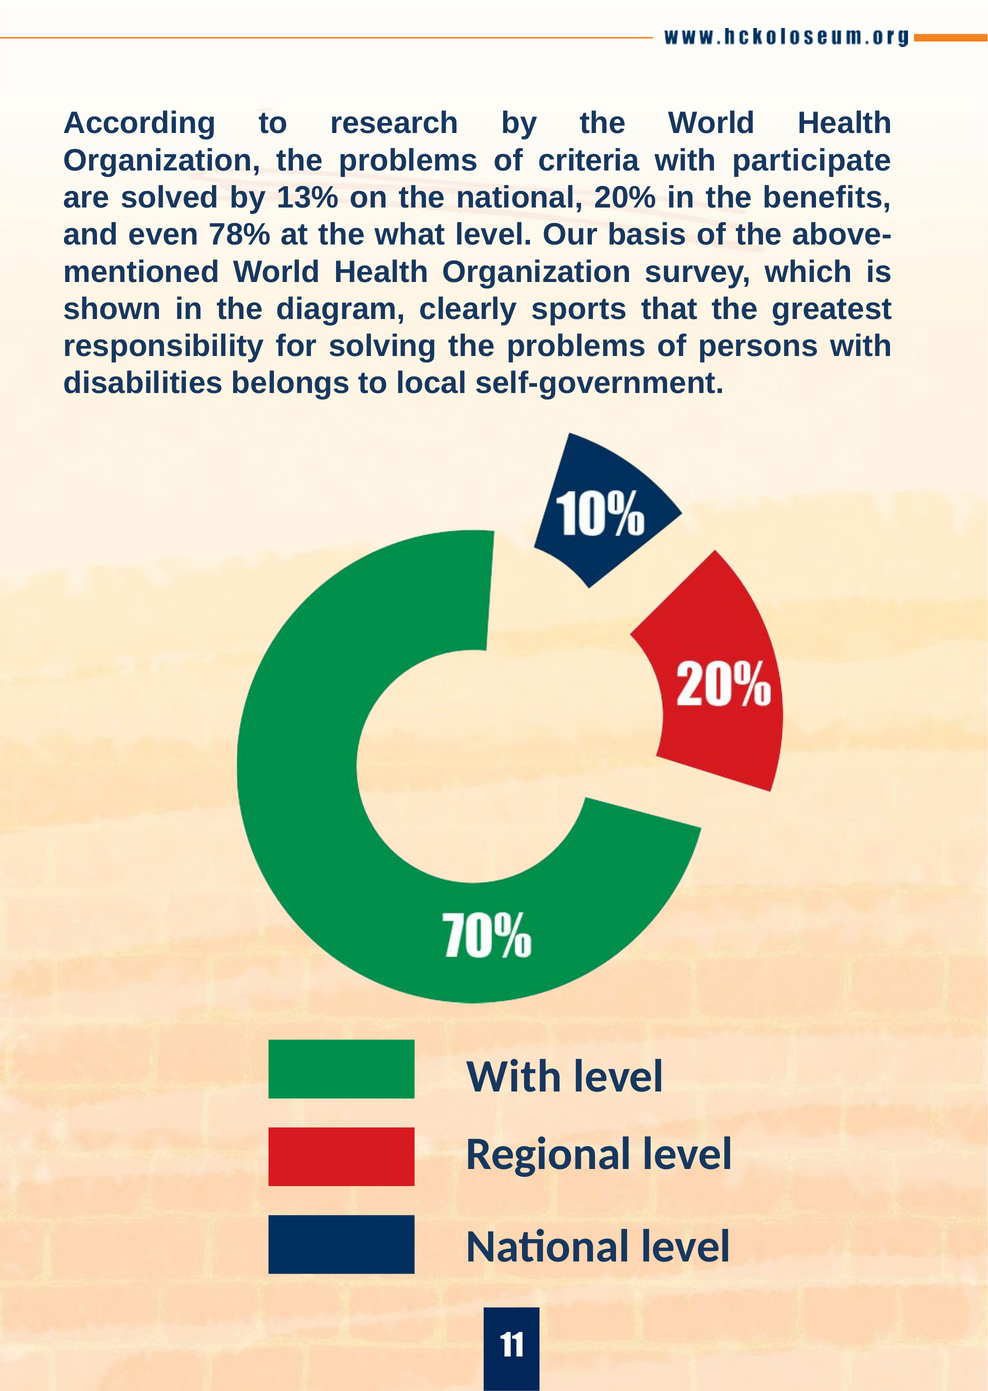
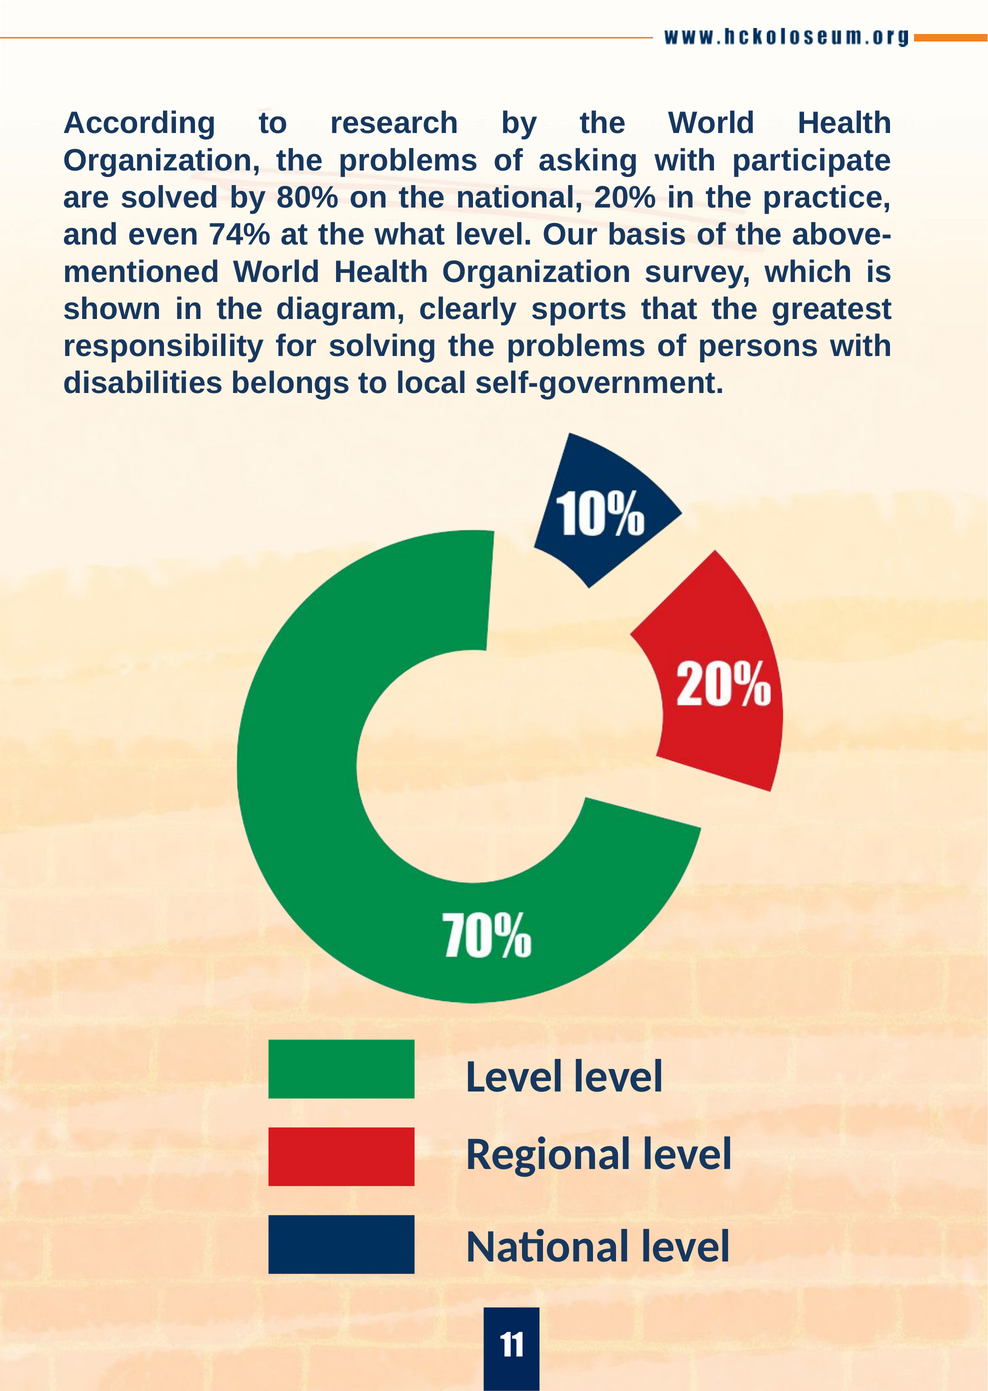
criteria: criteria -> asking (589, 160)
13%: 13% -> 80% (308, 197)
benefits: benefits -> practice (827, 197)
78%: 78% -> 74% (240, 235)
With: With -> Level (515, 1076)
